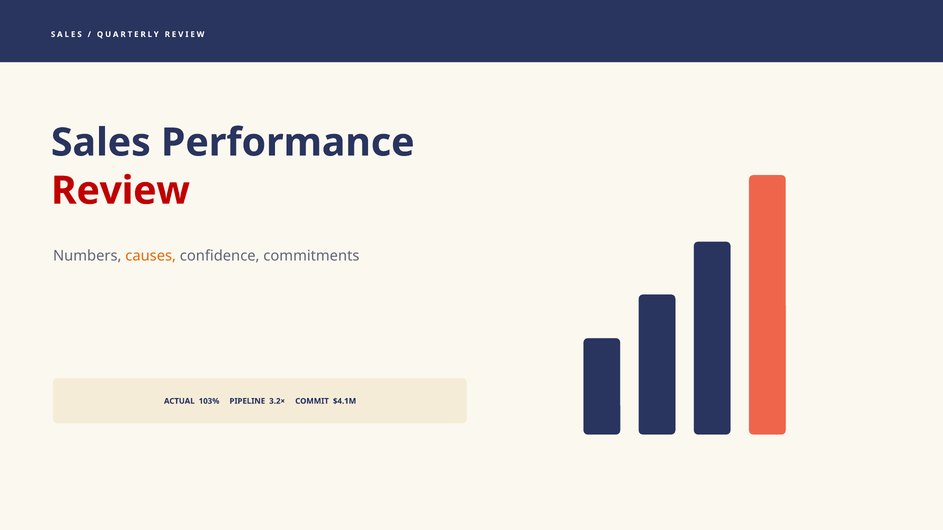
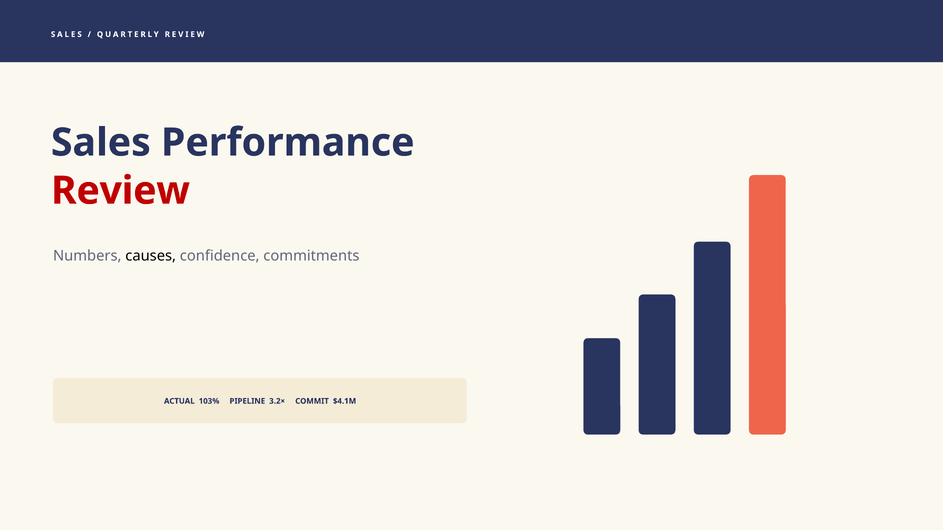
causes colour: orange -> black (151, 256)
